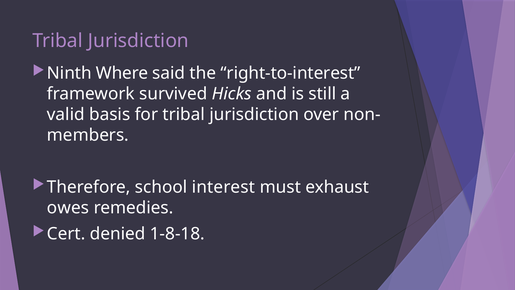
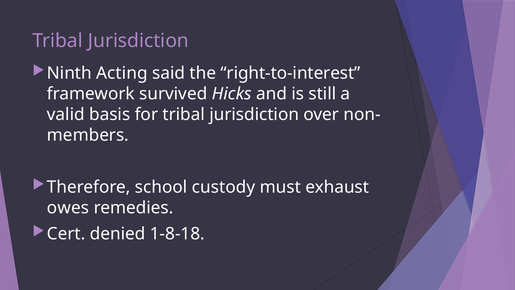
Where: Where -> Acting (122, 73)
interest: interest -> custody (223, 187)
